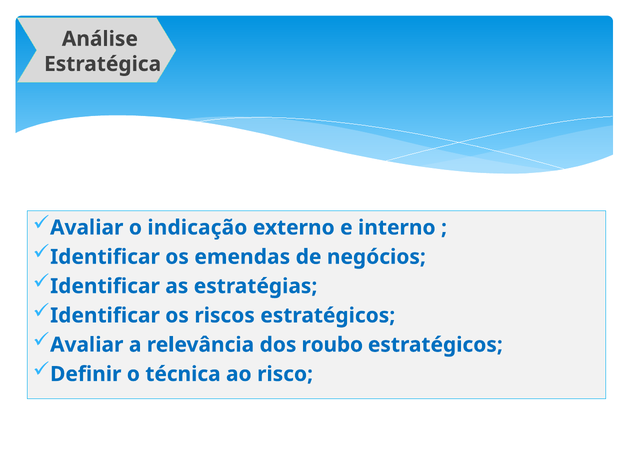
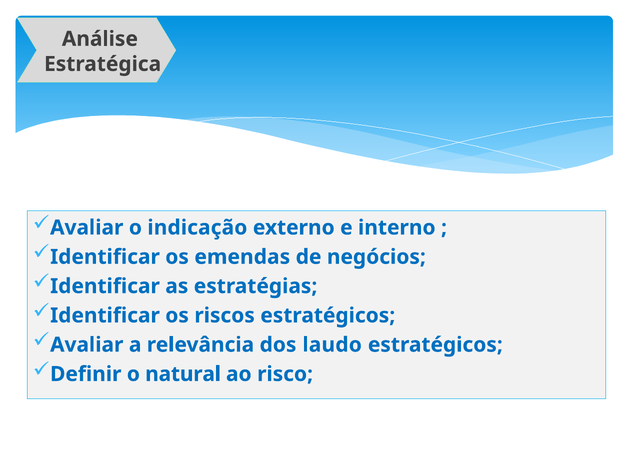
roubo: roubo -> laudo (332, 345)
técnica: técnica -> natural (183, 374)
